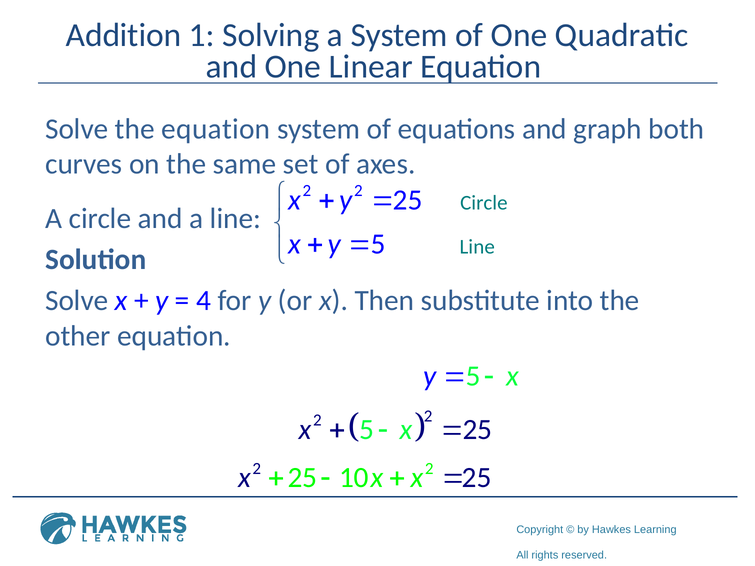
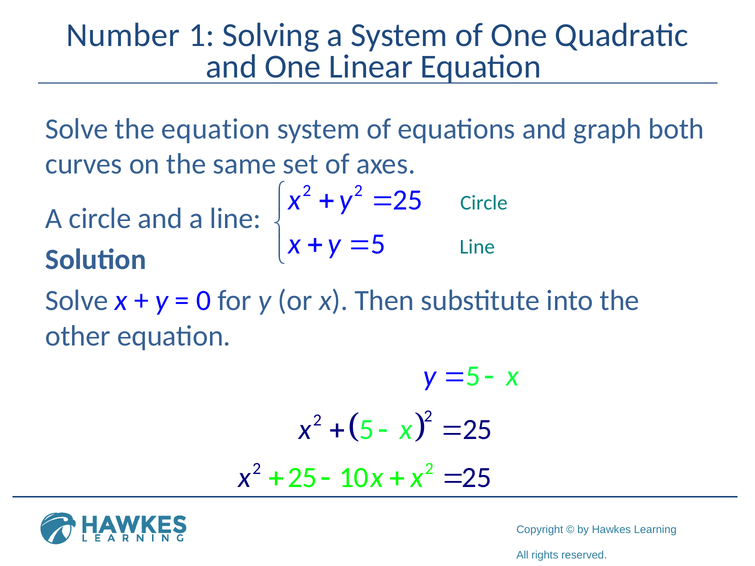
Addition: Addition -> Number (123, 35)
4: 4 -> 0 (204, 301)
